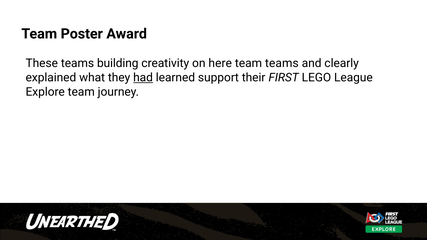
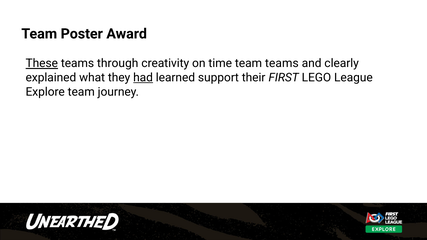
These underline: none -> present (42, 63)
building: building -> through (118, 63)
here: here -> time (220, 63)
